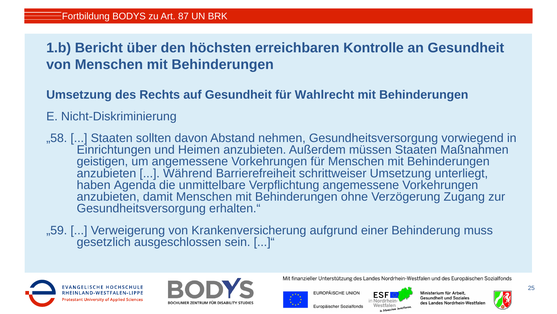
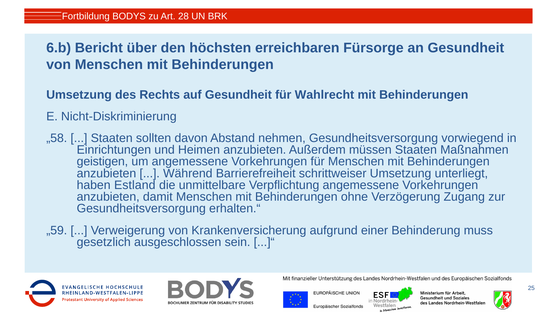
87: 87 -> 28 (183, 16)
1.b: 1.b -> 6.b (59, 48)
Kontrolle: Kontrolle -> Fürsorge (373, 48)
Agenda: Agenda -> Estland (135, 185)
